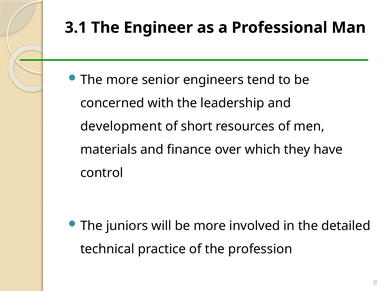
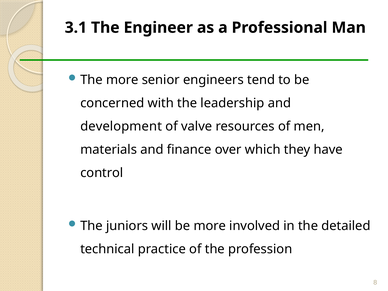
short: short -> valve (197, 126)
